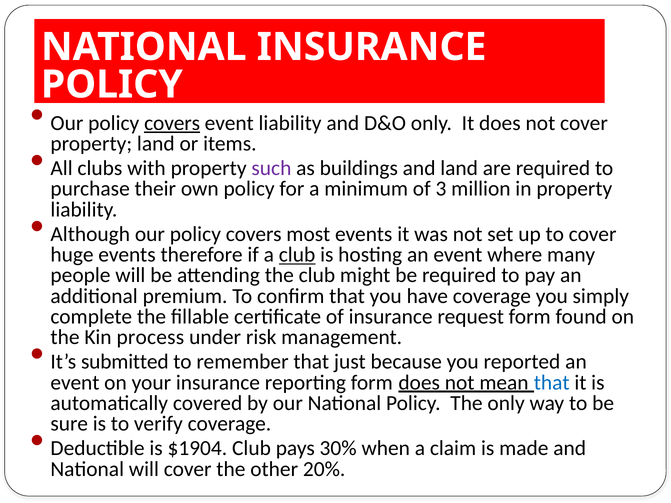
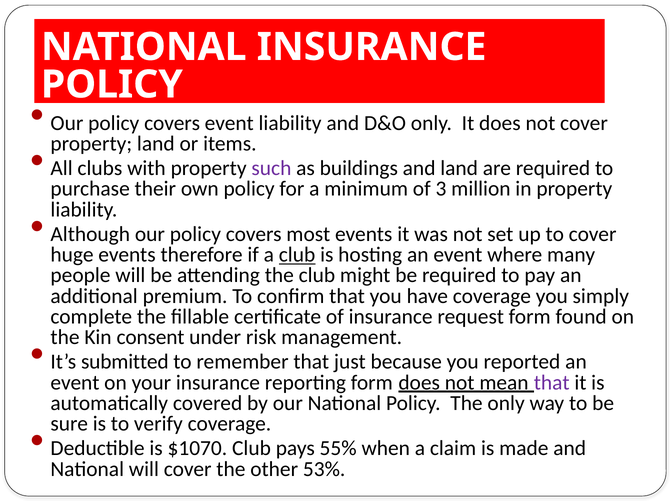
covers underline: present -> none (172, 123)
process: process -> consent (151, 337)
that colour: blue -> purple (552, 383)
$1904: $1904 -> $1070 (197, 449)
30%: 30% -> 55% (338, 449)
20%: 20% -> 53% (324, 469)
